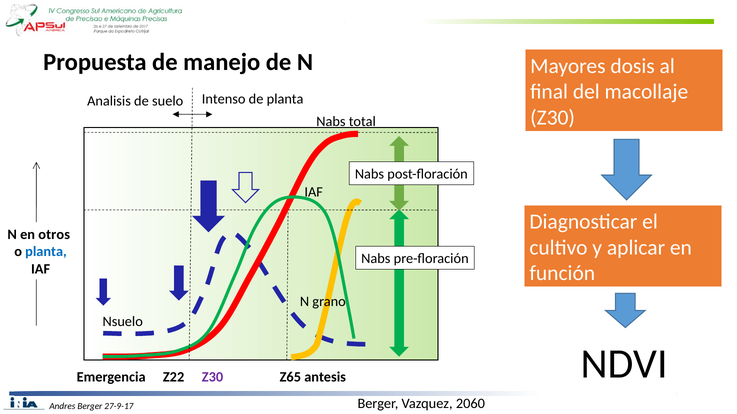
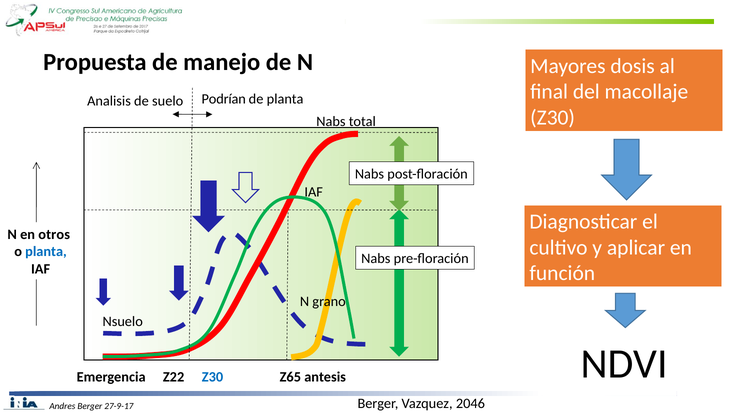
Intenso: Intenso -> Podrían (224, 99)
Z30 colour: purple -> blue (213, 377)
2060: 2060 -> 2046 (470, 404)
